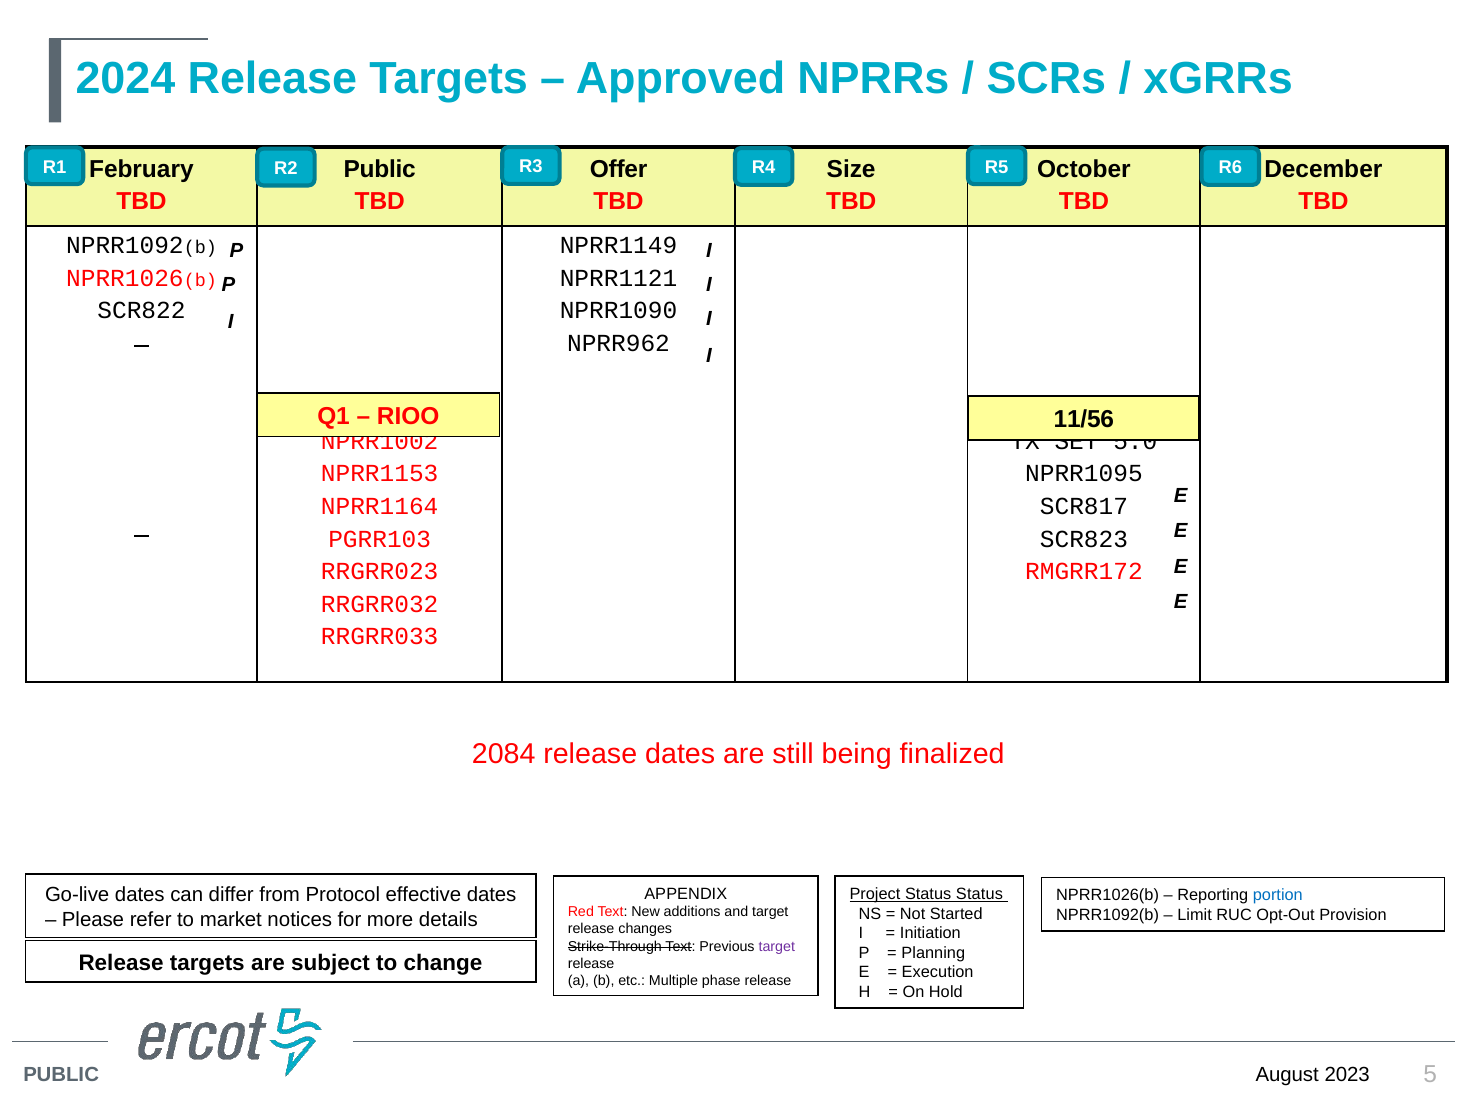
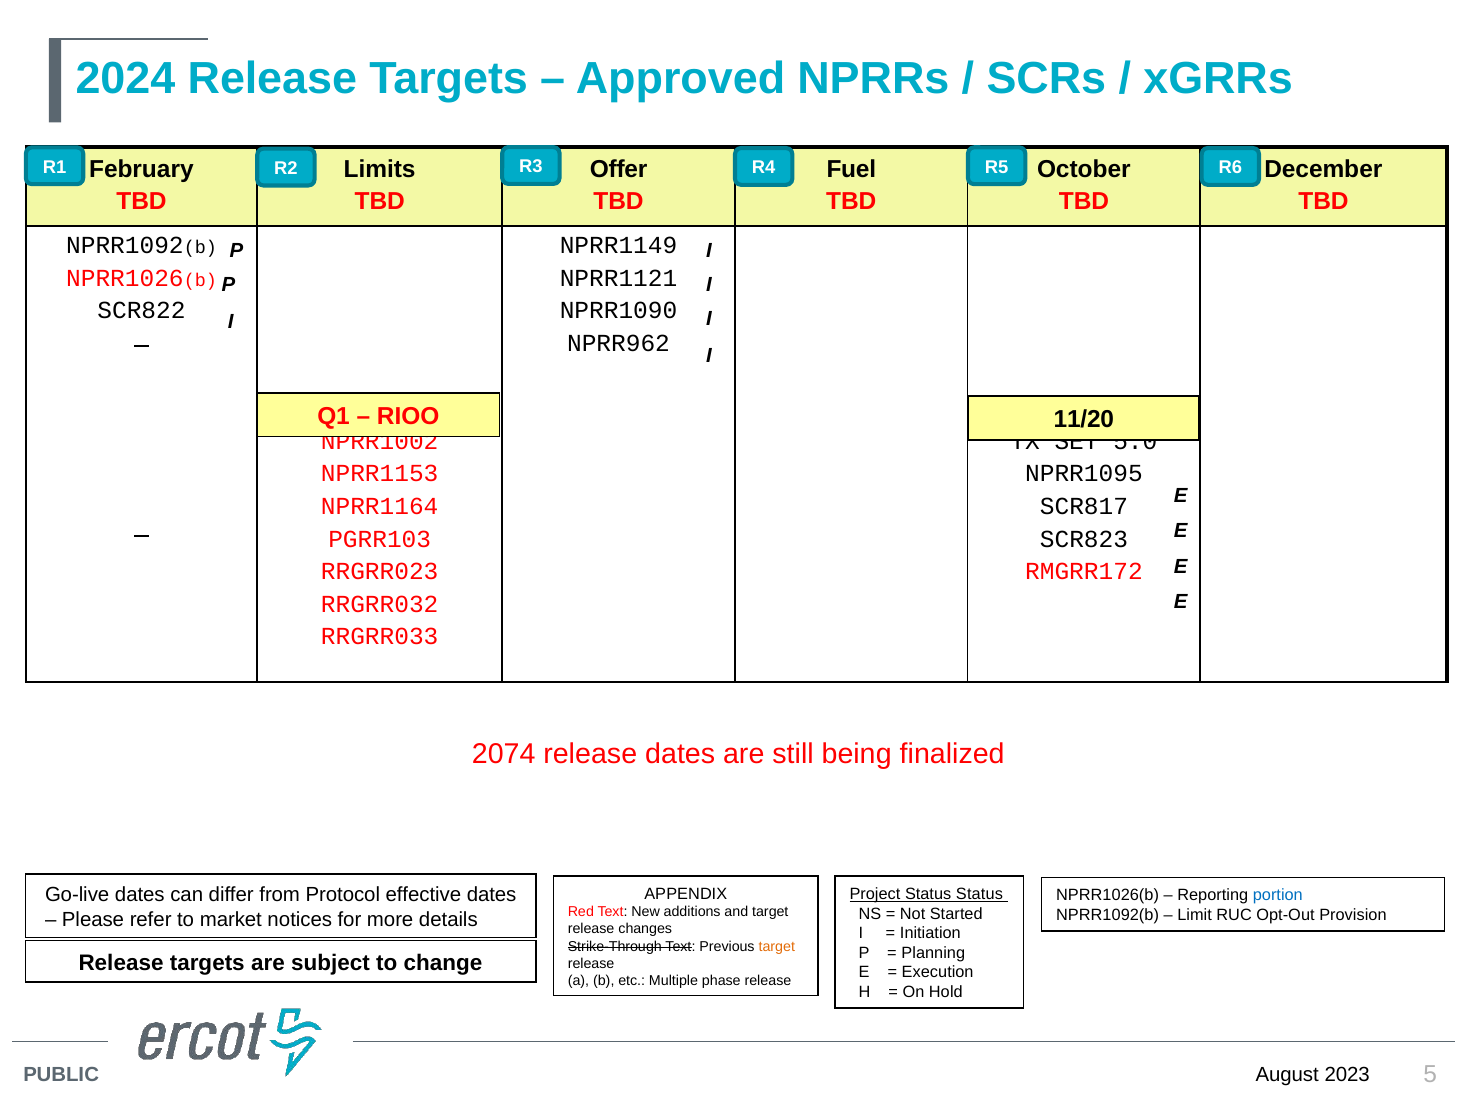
Public: Public -> Limits (380, 169)
Size: Size -> Fuel (851, 169)
11/56: 11/56 -> 11/20 (1084, 420)
2084: 2084 -> 2074 (504, 754)
target colour: purple -> orange (777, 946)
